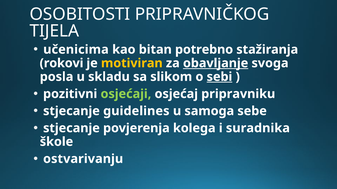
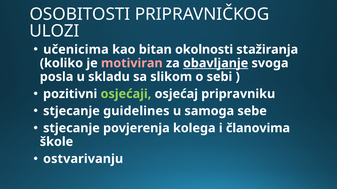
TIJELA: TIJELA -> ULOZI (54, 31)
potrebno: potrebno -> okolnosti (204, 50)
rokovi: rokovi -> koliko (61, 63)
motiviran colour: yellow -> pink (132, 63)
sebi underline: present -> none (219, 77)
suradnika: suradnika -> članovima (258, 128)
